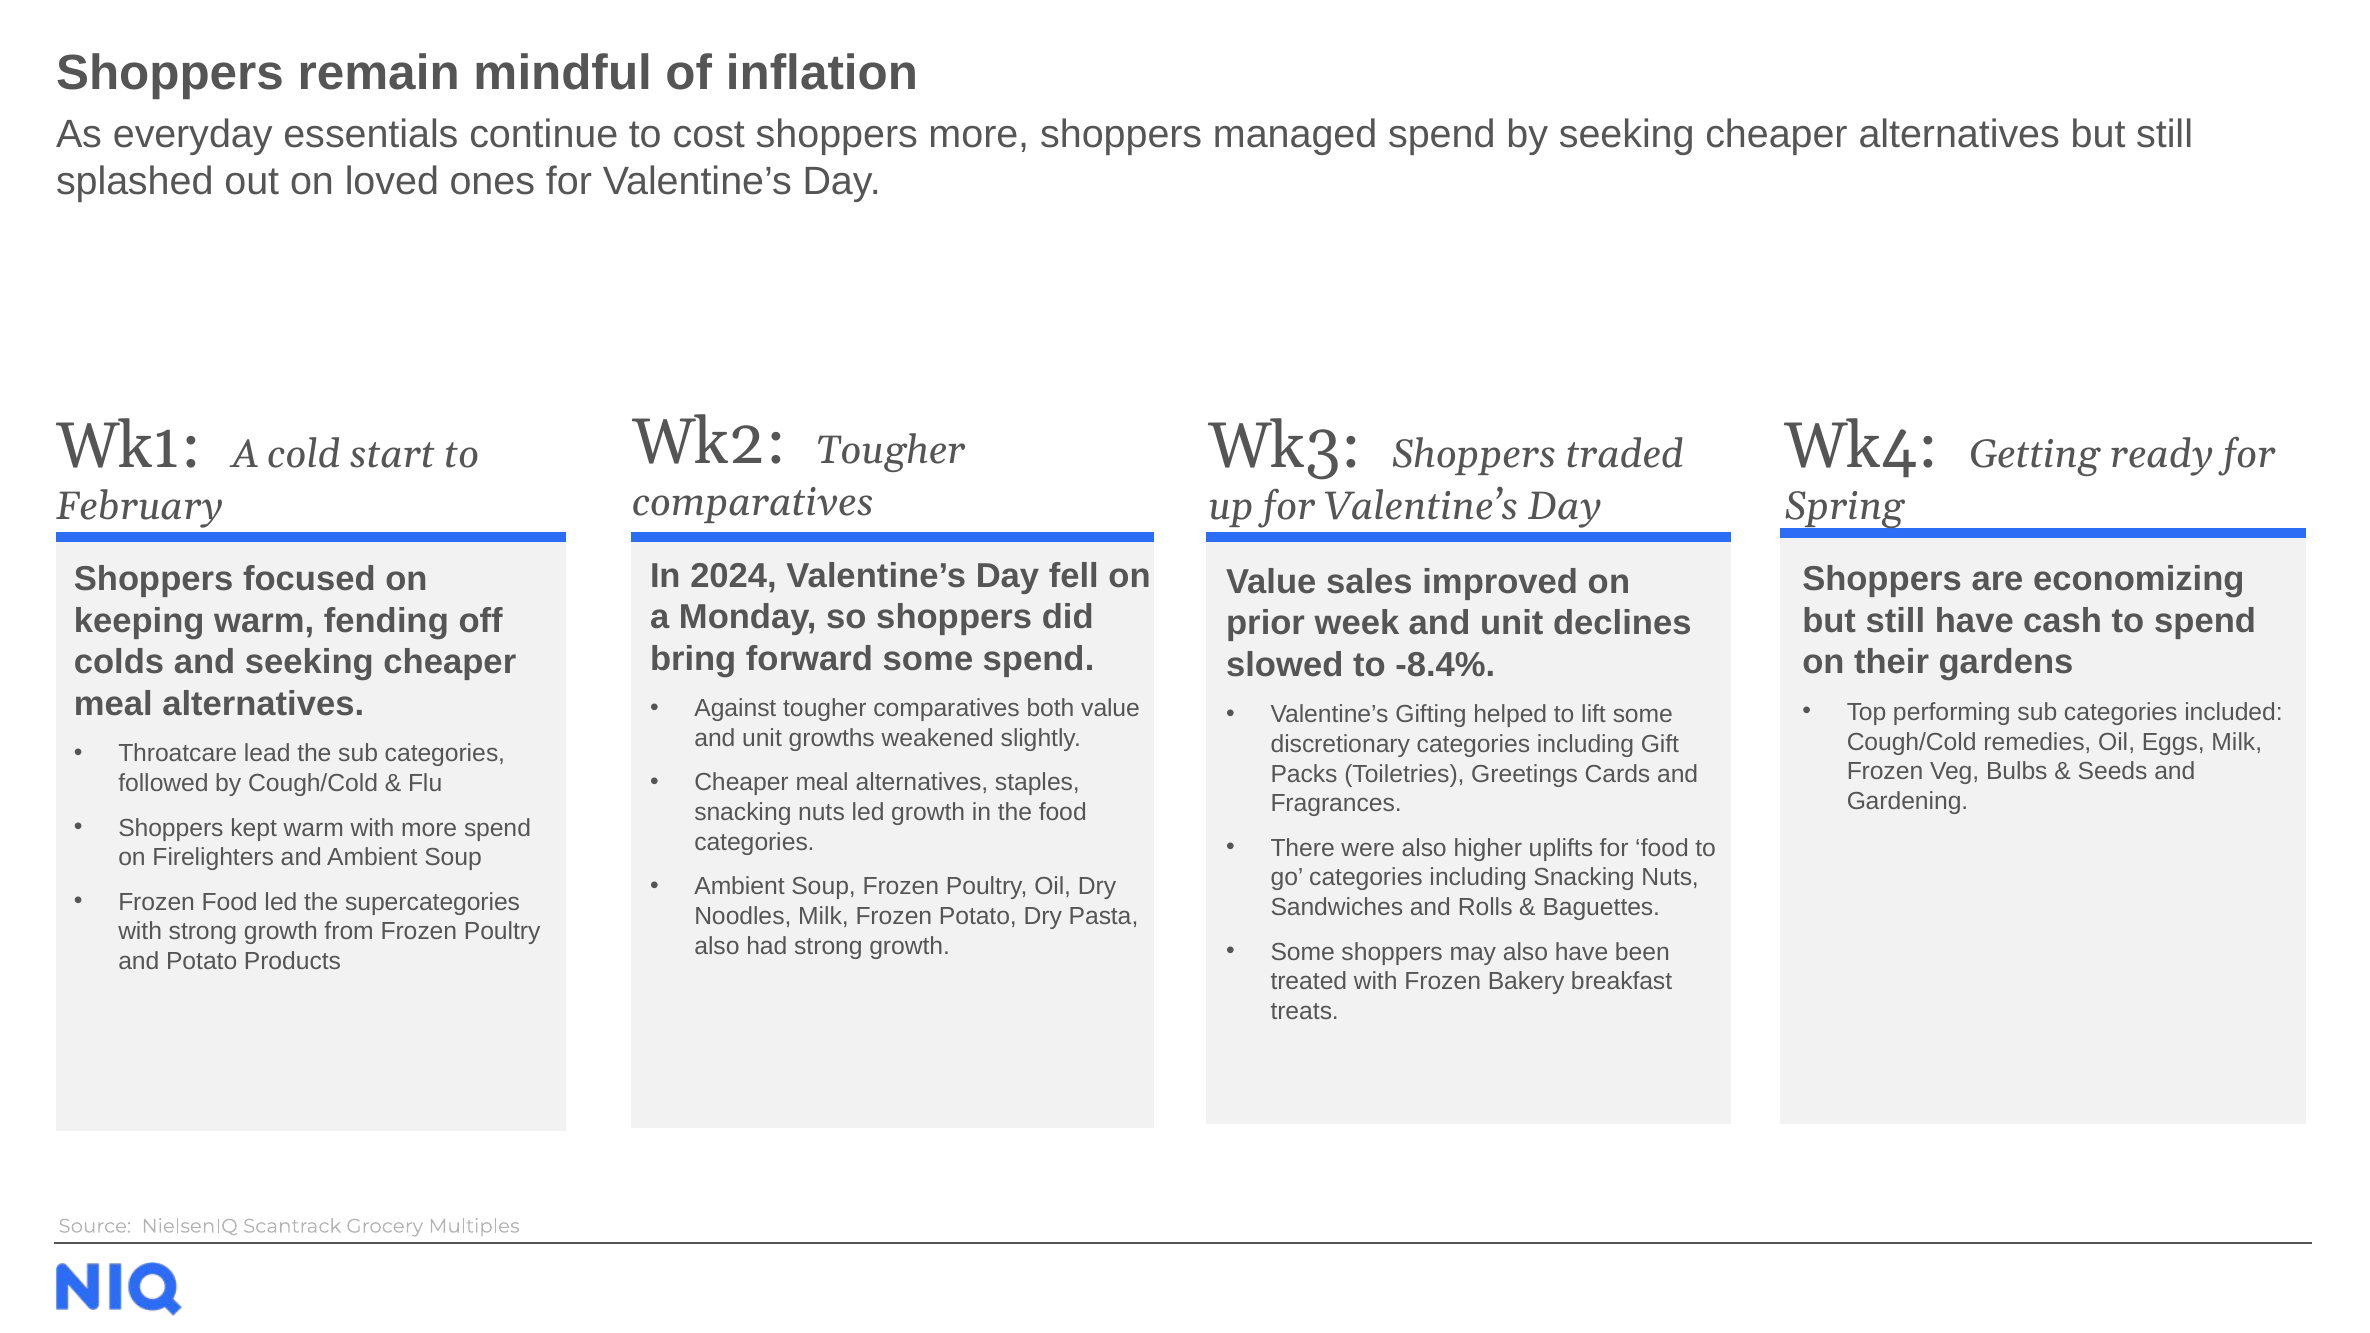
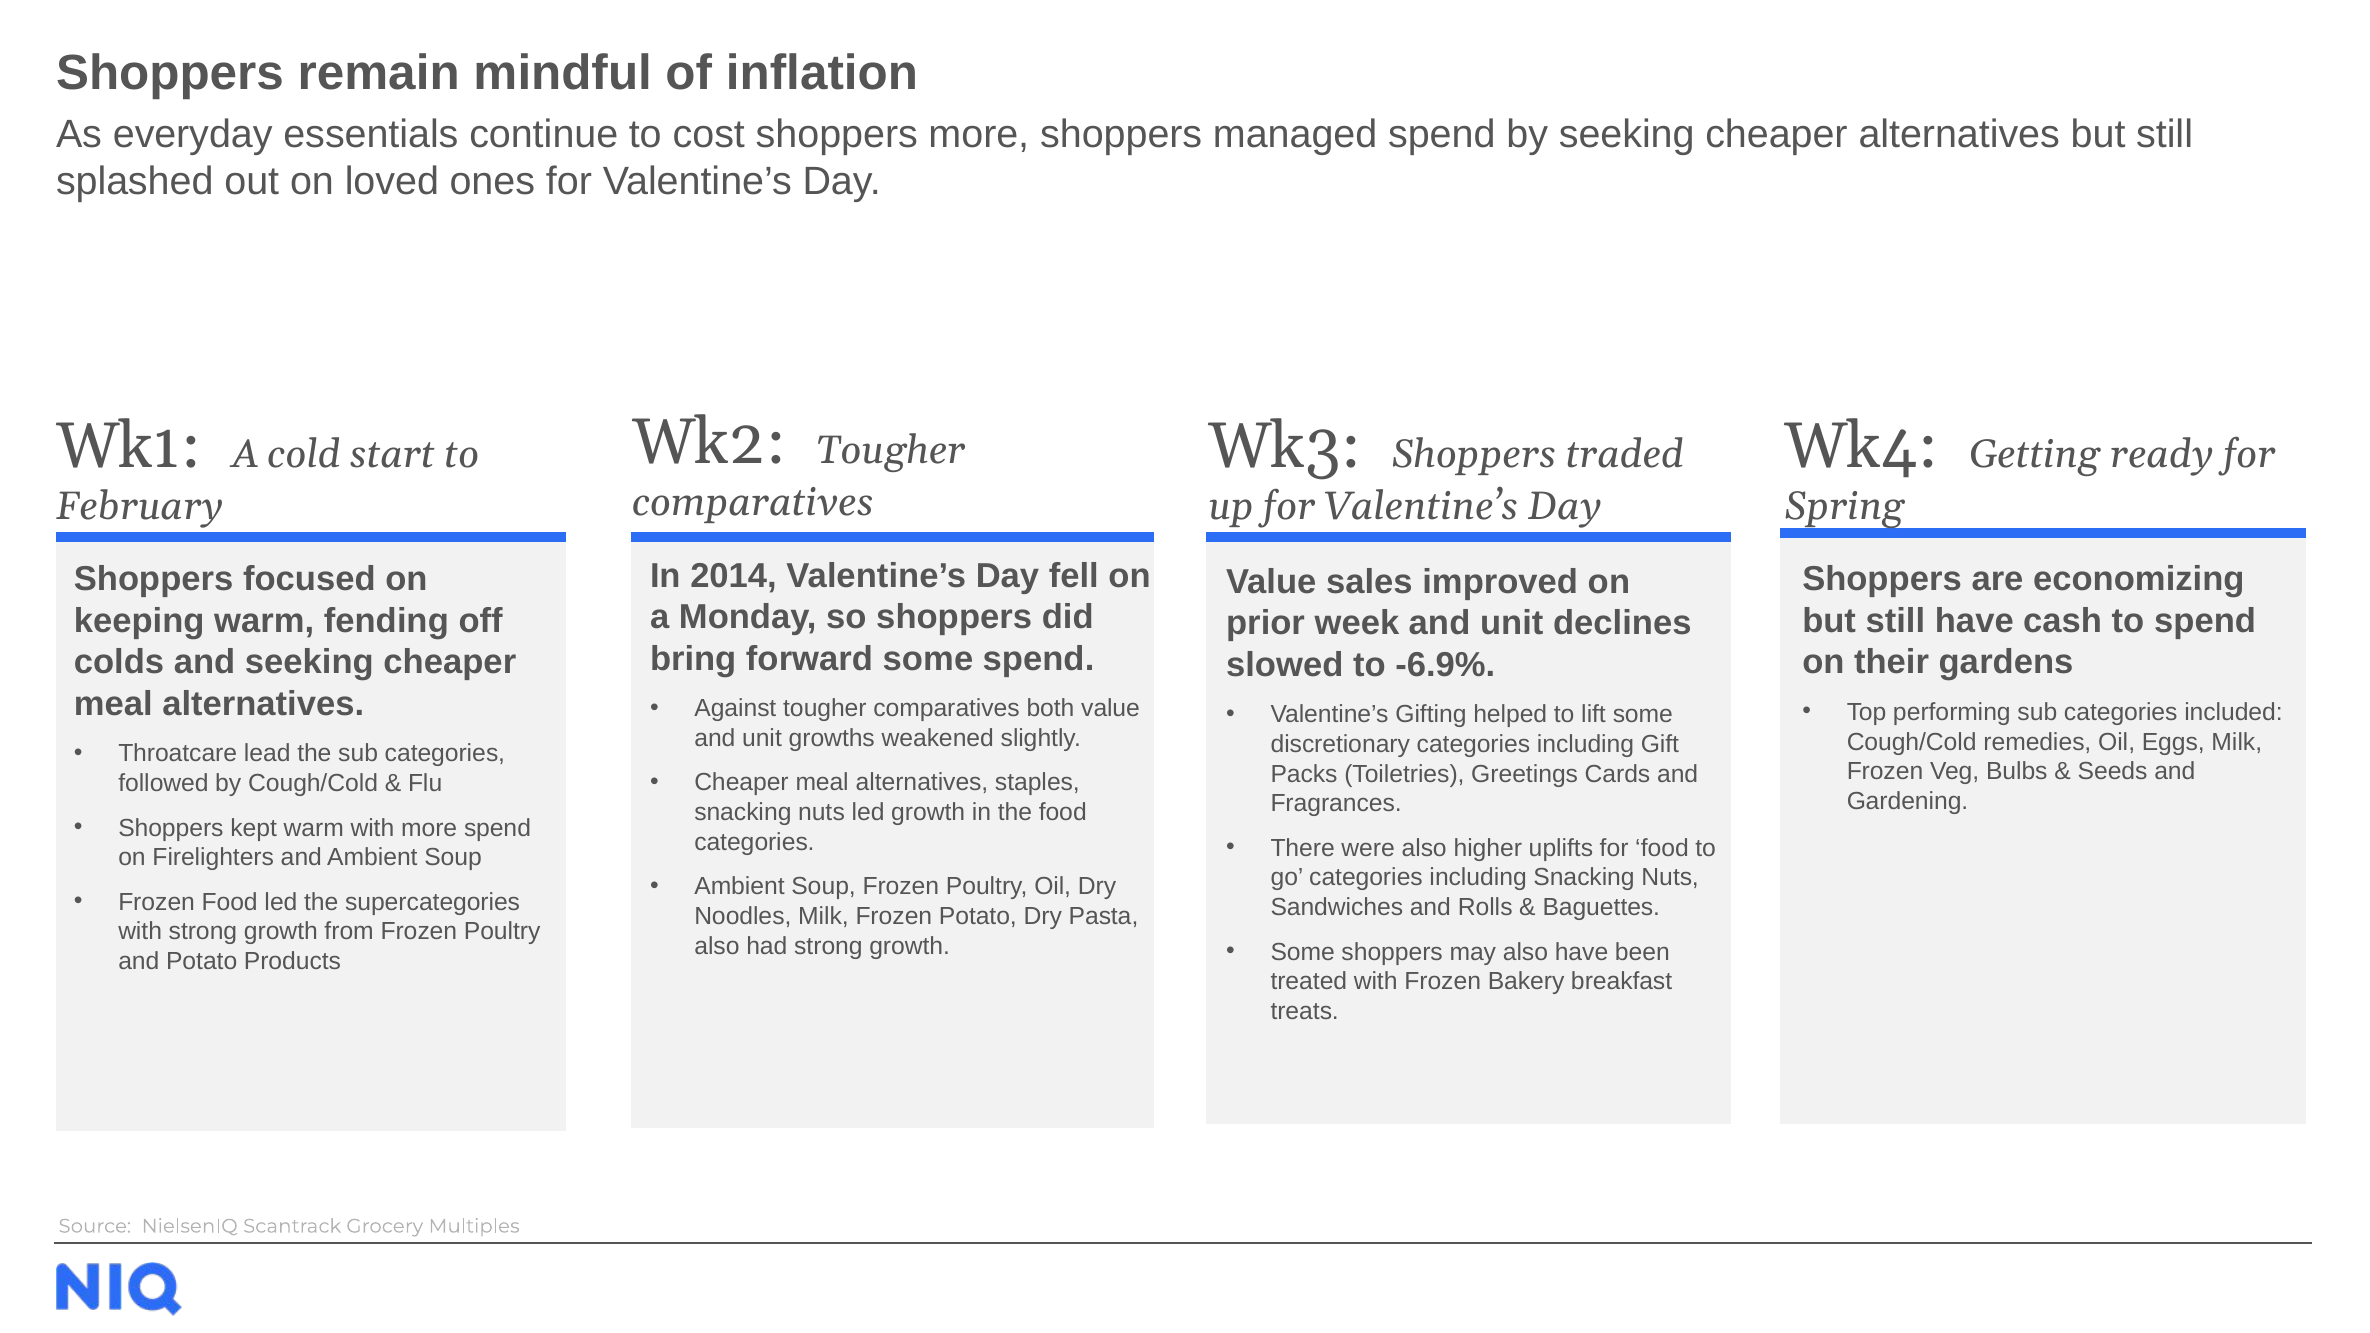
2024: 2024 -> 2014 (734, 576)
-8.4%: -8.4% -> -6.9% (1445, 665)
